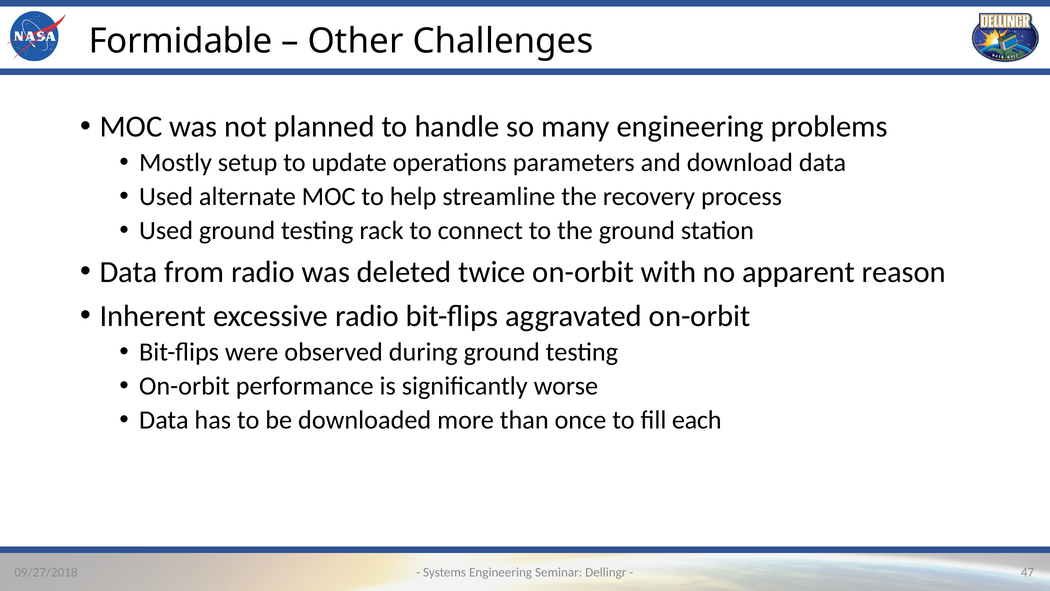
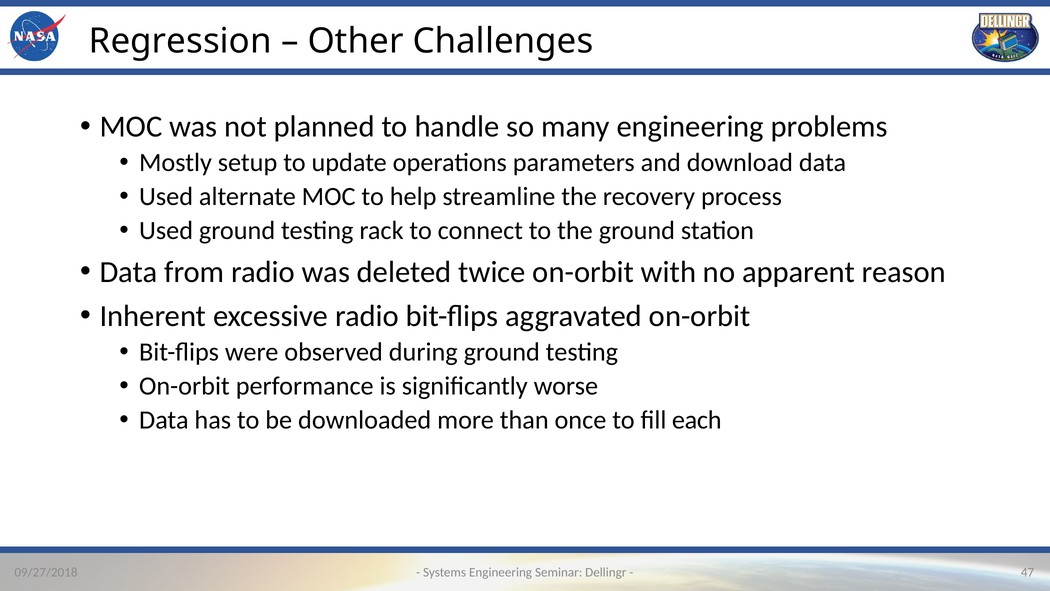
Formidable: Formidable -> Regression (180, 41)
